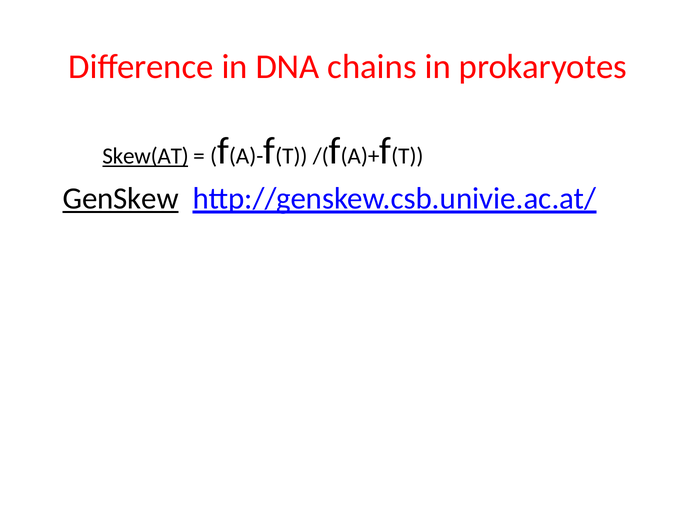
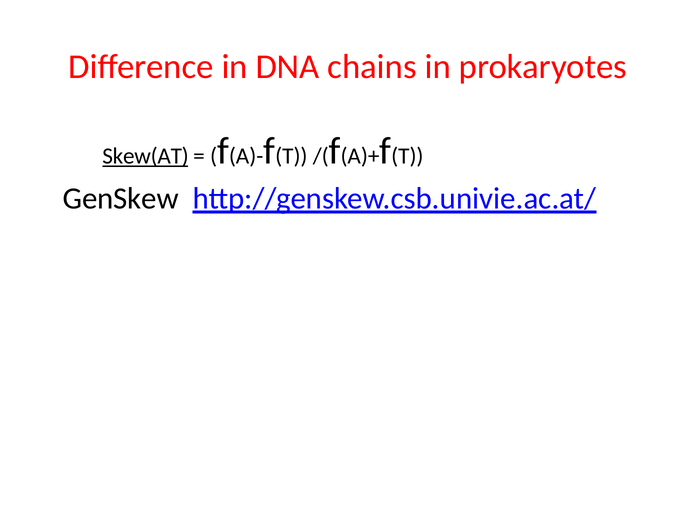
GenSkew underline: present -> none (121, 199)
